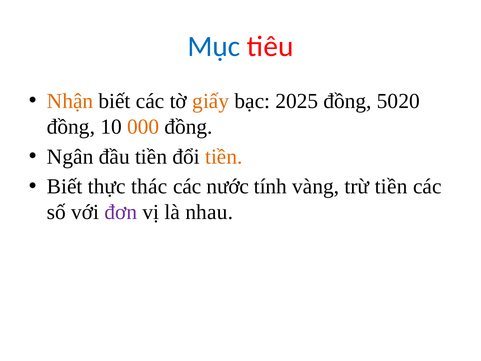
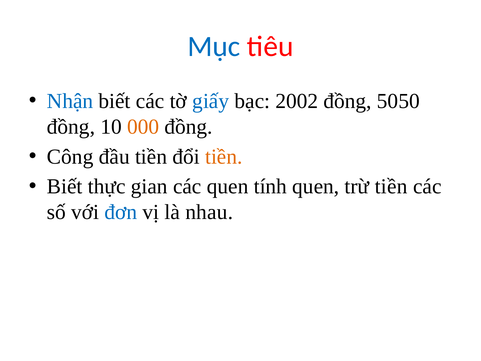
Nhận colour: orange -> blue (70, 101)
giấy colour: orange -> blue (211, 101)
2025: 2025 -> 2002 (297, 101)
5020: 5020 -> 5050 (398, 101)
Ngân: Ngân -> Công (70, 157)
thác: thác -> gian (149, 186)
các nước: nước -> quen (228, 186)
tính vàng: vàng -> quen (316, 186)
đơn colour: purple -> blue (121, 212)
